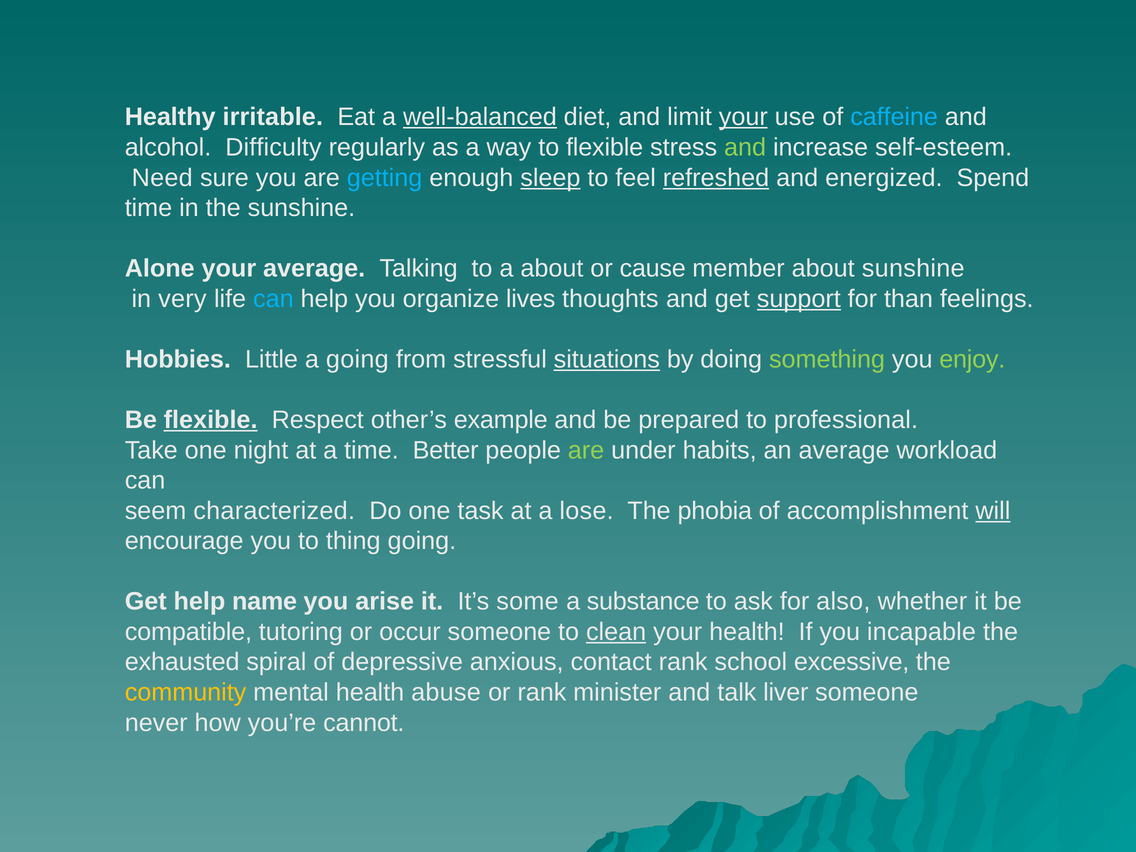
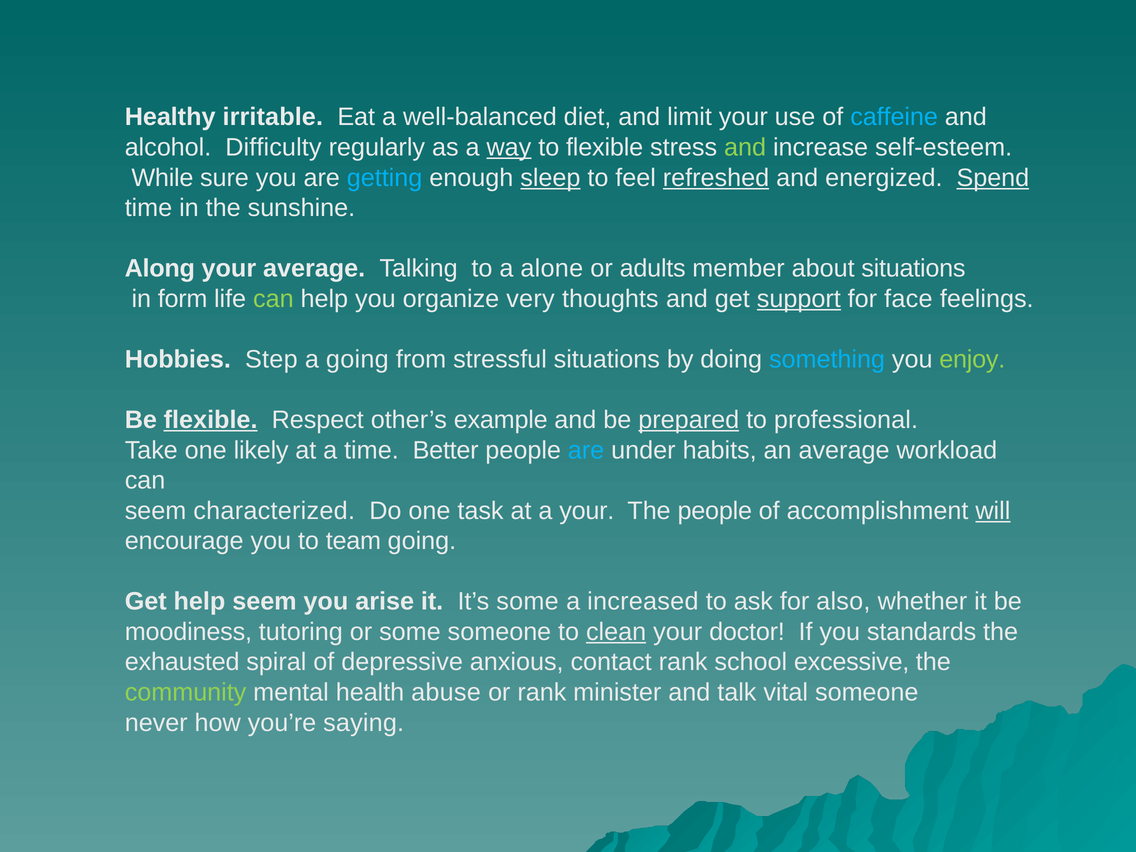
well-balanced underline: present -> none (480, 117)
your underline: present -> none (743, 117)
way underline: none -> present (509, 147)
Need: Need -> While (162, 178)
Spend underline: none -> present (993, 178)
Alone: Alone -> Along (160, 269)
a about: about -> alone (552, 269)
cause: cause -> adults (653, 269)
about sunshine: sunshine -> situations (913, 269)
very: very -> form (183, 299)
can colour: light blue -> light green (273, 299)
lives: lives -> very (530, 299)
than: than -> face (908, 299)
Little: Little -> Step (271, 359)
situations underline: present -> none (607, 359)
something colour: light green -> light blue (827, 359)
prepared underline: none -> present (689, 420)
night: night -> likely (261, 450)
are colour: light green -> light blue (586, 450)
a lose: lose -> your (587, 511)
The phobia: phobia -> people (715, 511)
thing: thing -> team (353, 541)
help name: name -> seem (264, 602)
substance: substance -> increased (643, 602)
compatible: compatible -> moodiness (188, 632)
or occur: occur -> some (410, 632)
your health: health -> doctor (747, 632)
incapable: incapable -> standards (922, 632)
community colour: yellow -> light green (186, 692)
liver: liver -> vital (786, 692)
cannot: cannot -> saying (364, 723)
